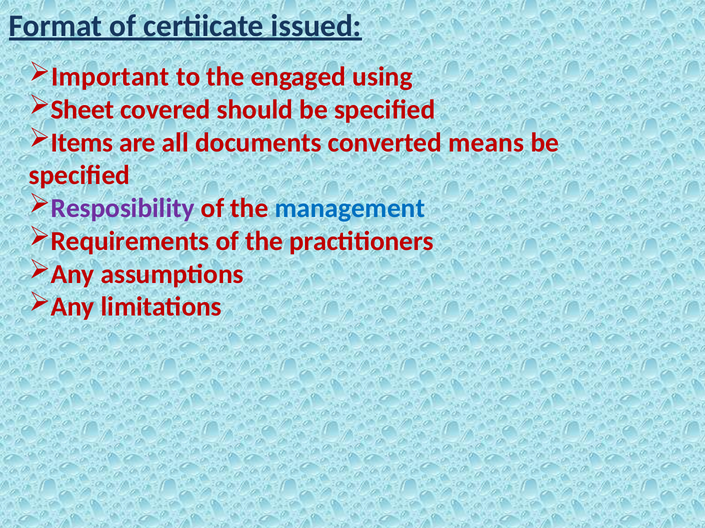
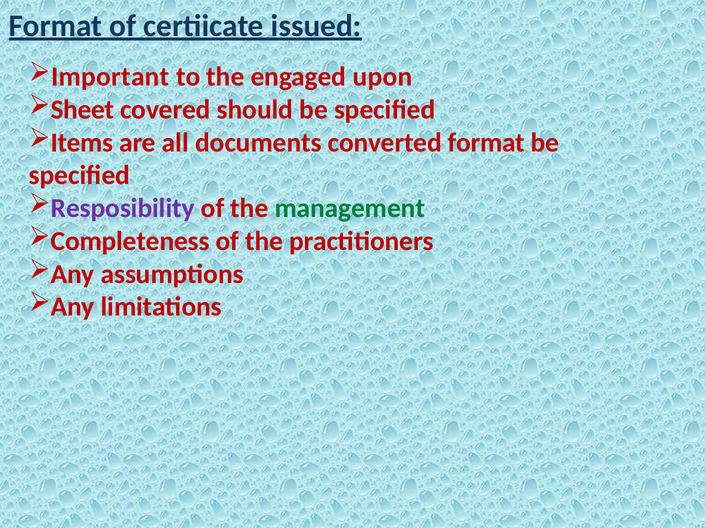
using: using -> upon (382, 77)
converted means: means -> format (486, 143)
management colour: blue -> green (350, 209)
Requirements: Requirements -> Completeness (130, 241)
